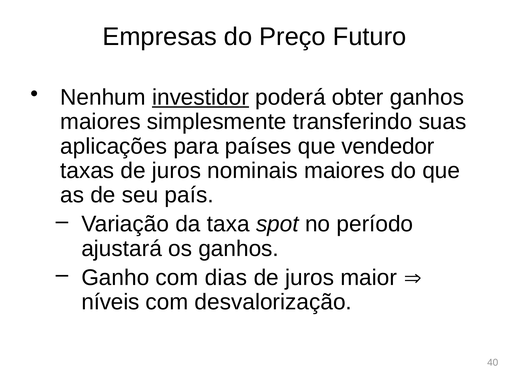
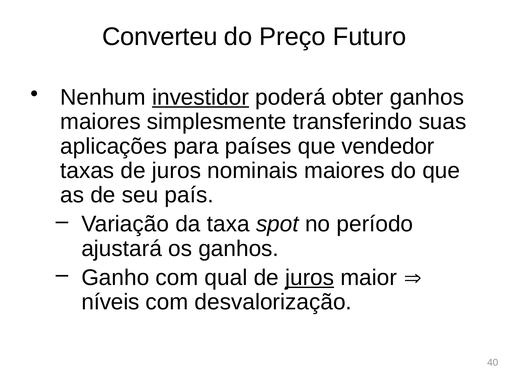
Empresas: Empresas -> Converteu (160, 37)
dias: dias -> qual (226, 277)
juros underline: none -> present (310, 277)
